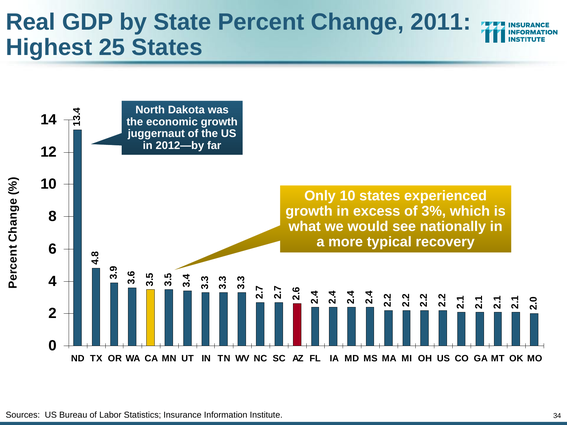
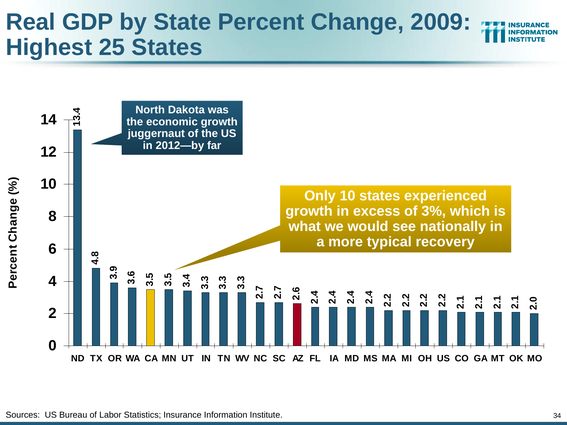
2011: 2011 -> 2009 (441, 22)
